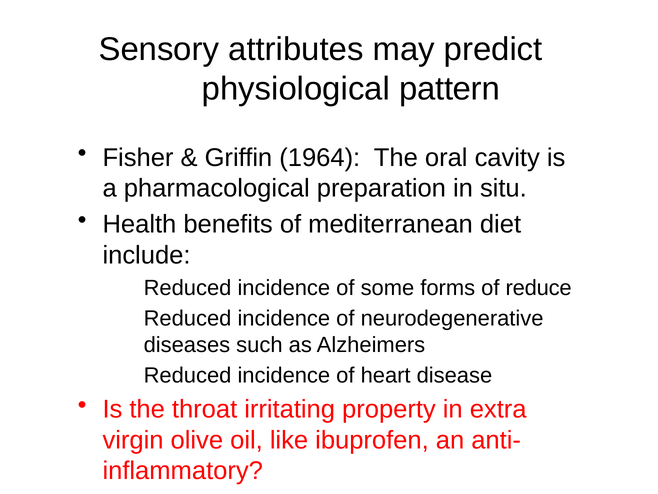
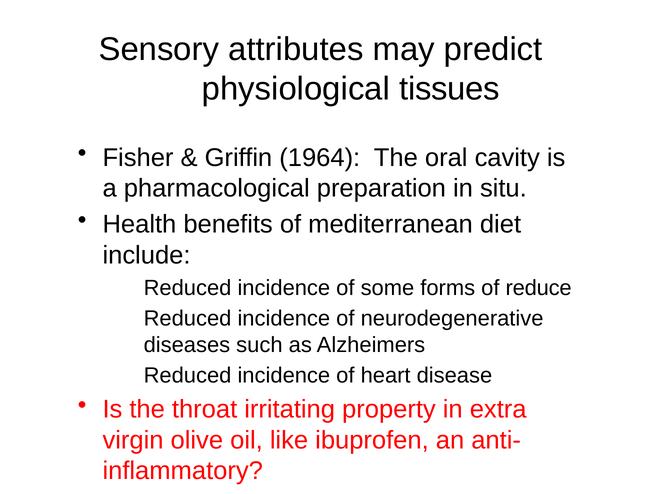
pattern: pattern -> tissues (450, 89)
